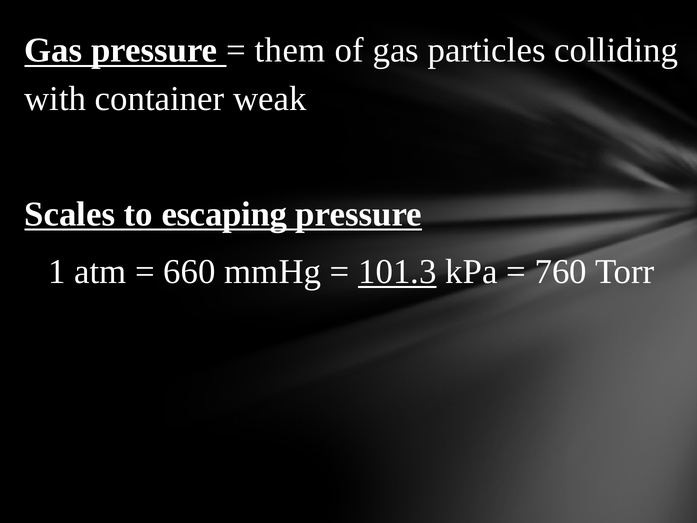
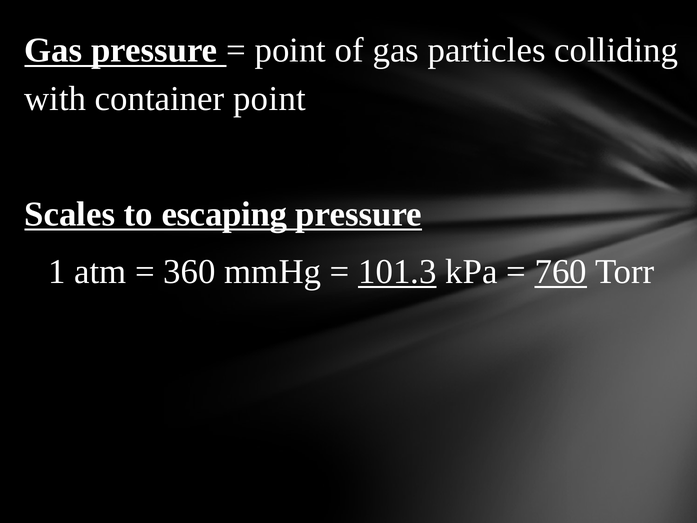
them: them -> point (290, 50)
container weak: weak -> point (270, 99)
660: 660 -> 360 (190, 272)
760 underline: none -> present (561, 272)
